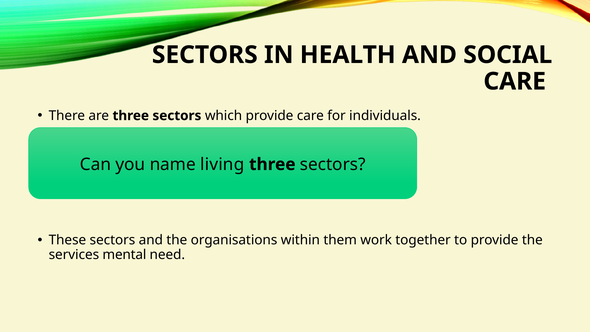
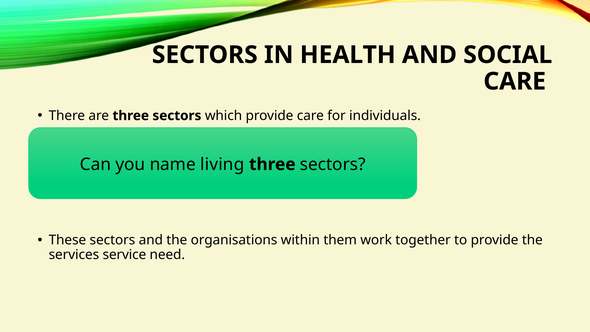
mental: mental -> service (124, 255)
